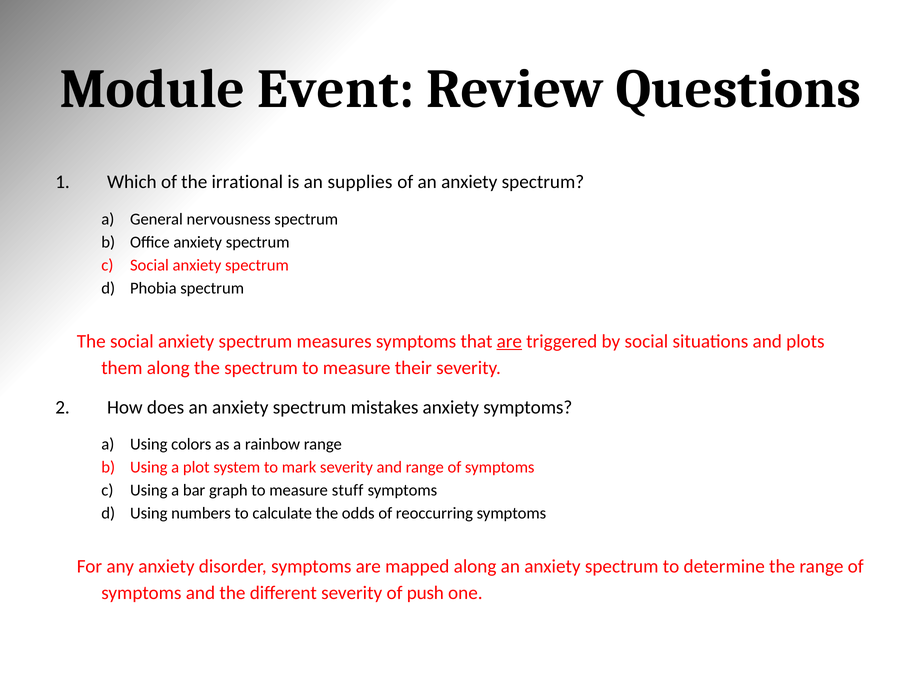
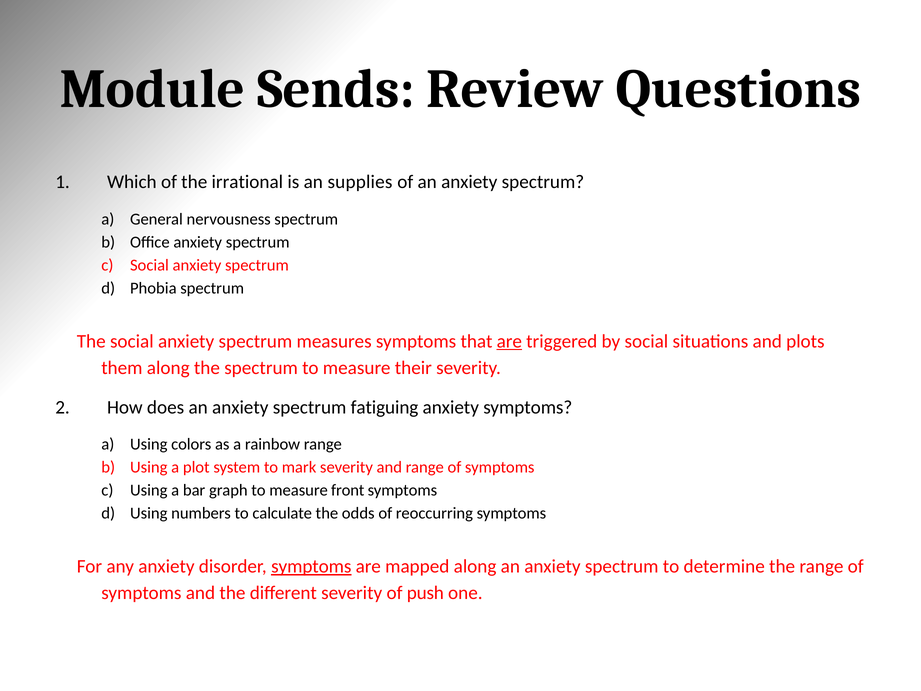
Event: Event -> Sends (336, 89)
mistakes: mistakes -> fatiguing (385, 407)
stuff: stuff -> front (348, 490)
symptoms underline: none -> present (311, 566)
